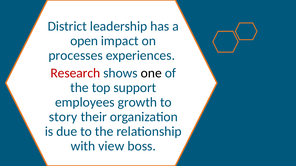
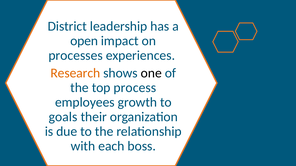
Research colour: red -> orange (75, 73)
support: support -> process (135, 88)
story: story -> goals (63, 117)
view: view -> each (111, 147)
